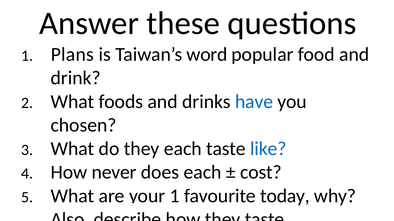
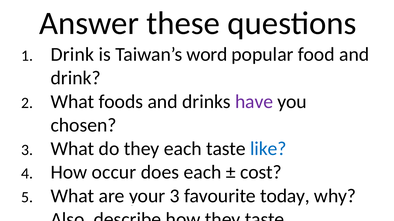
Plans: Plans -> Drink (72, 55)
have colour: blue -> purple (254, 102)
never: never -> occur (114, 173)
1: 1 -> 3 (175, 196)
